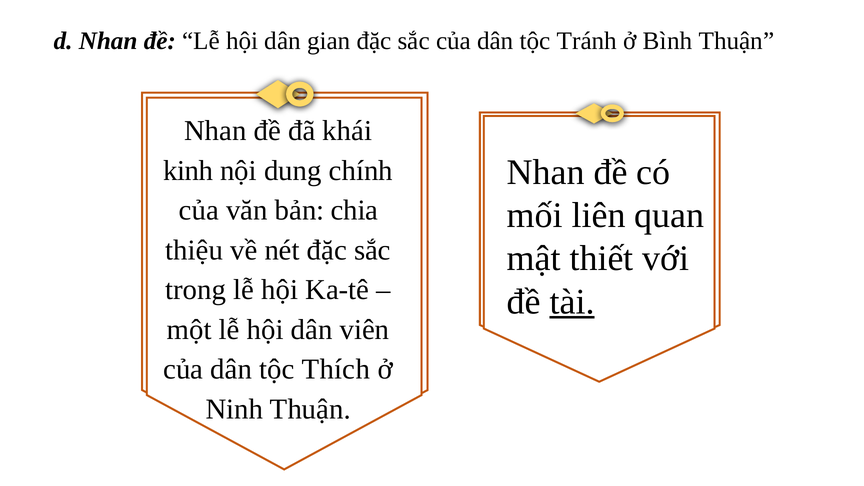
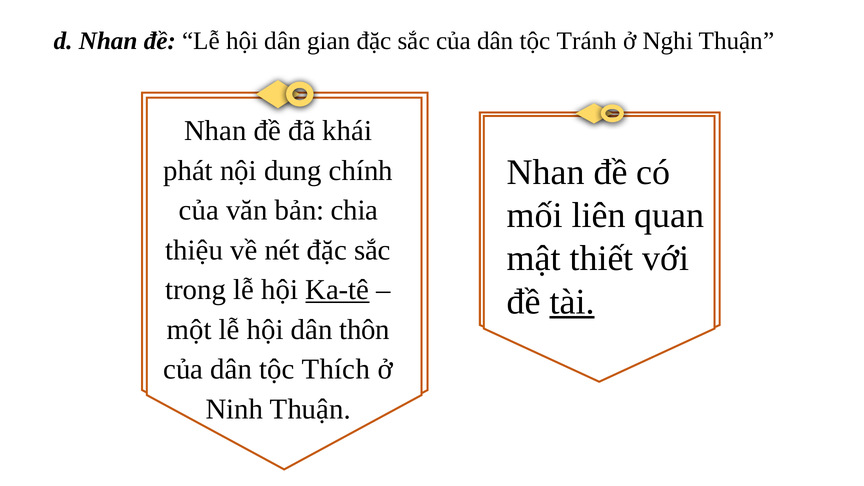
Bình: Bình -> Nghi (668, 41)
kinh: kinh -> phát (188, 171)
Ka-tê underline: none -> present (337, 290)
viên: viên -> thôn (365, 330)
